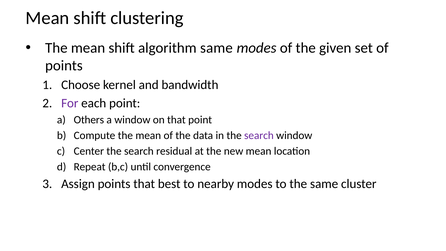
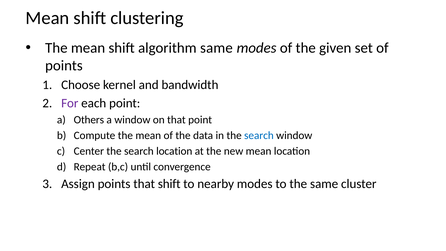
search colour: purple -> blue (259, 135)
search residual: residual -> location (174, 151)
that best: best -> shift (169, 184)
